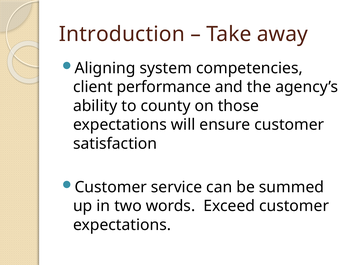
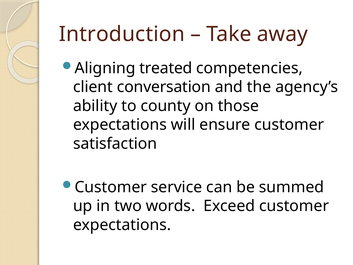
system: system -> treated (166, 68)
performance: performance -> conversation (164, 87)
